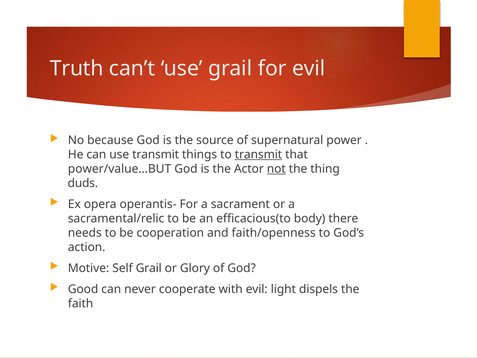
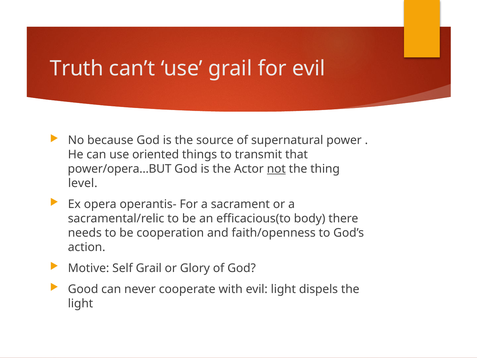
use transmit: transmit -> oriented (156, 155)
transmit underline: present -> none (258, 155)
power/value…BUT: power/value…BUT -> power/opera…BUT (120, 169)
duds: duds -> level (83, 183)
faith: faith -> light (81, 303)
